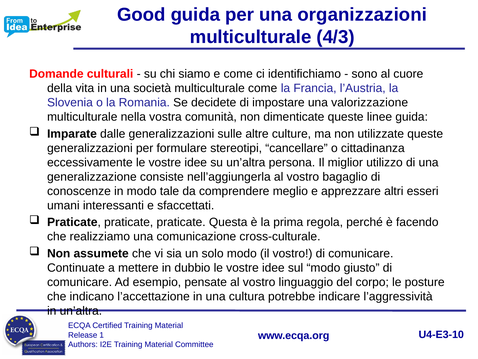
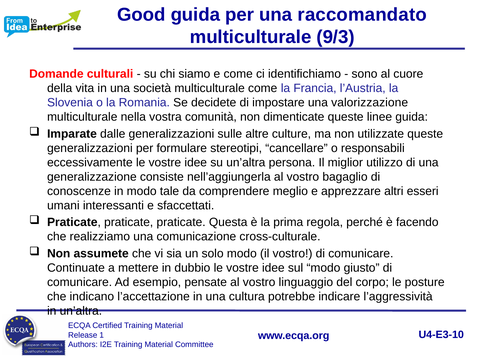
organizzazioni: organizzazioni -> raccomandato (362, 15)
4/3: 4/3 -> 9/3 (336, 37)
cittadinanza: cittadinanza -> responsabili (373, 148)
